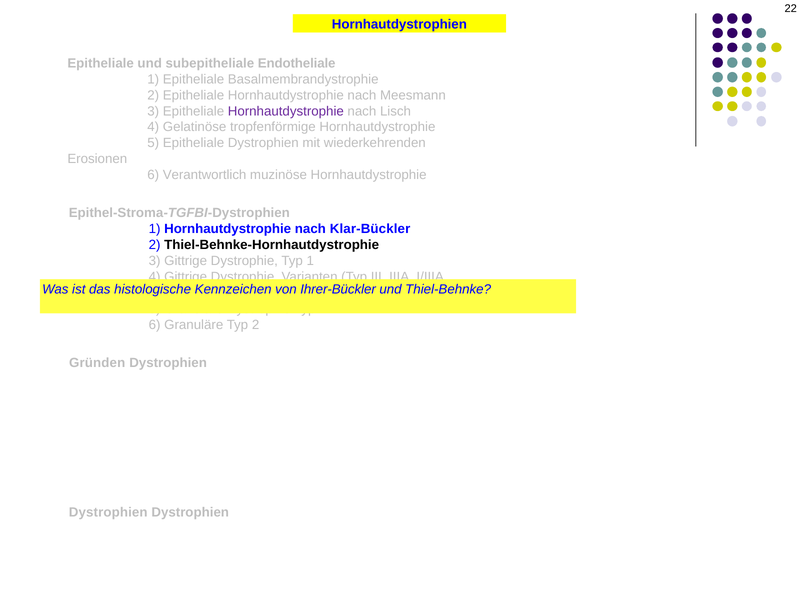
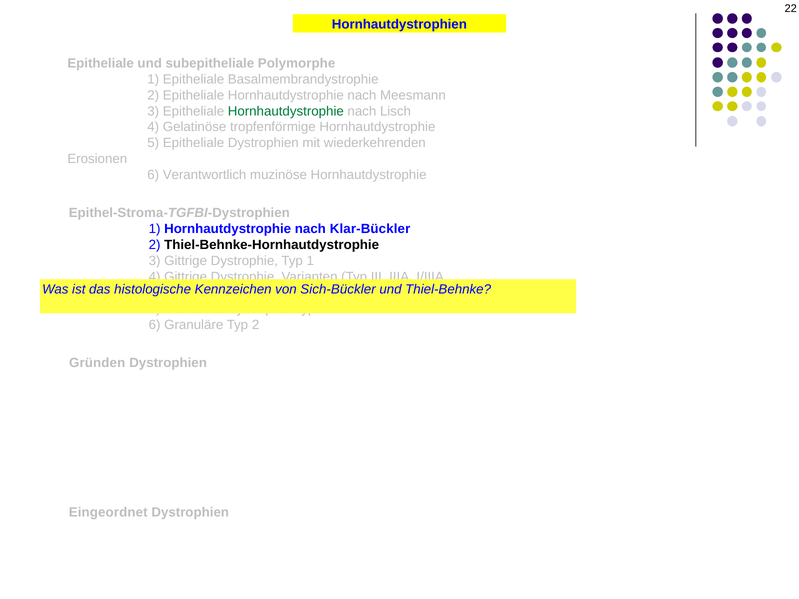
Endotheliale: Endotheliale -> Polymorphe (297, 63)
Hornhautdystrophie colour: purple -> green (286, 111)
Ihrer-Bückler: Ihrer-Bückler -> Sich-Bückler (338, 289)
Dystrophien: Dystrophien -> Eingeordnet (108, 513)
